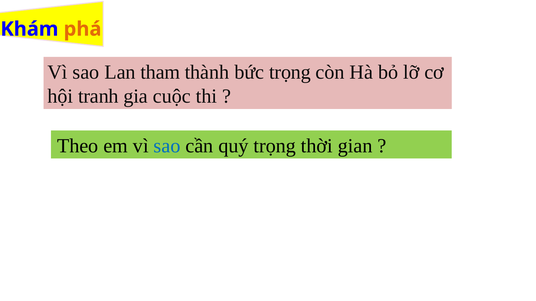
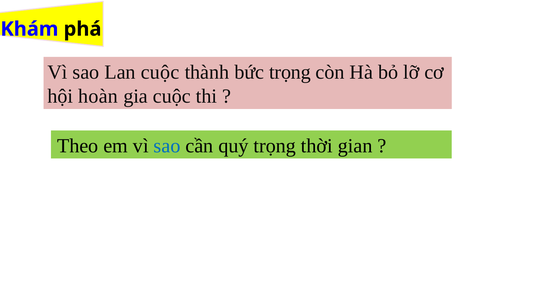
phá colour: orange -> black (83, 29)
Lan tham: tham -> cuộc (160, 72)
tranh: tranh -> hoàn (98, 96)
